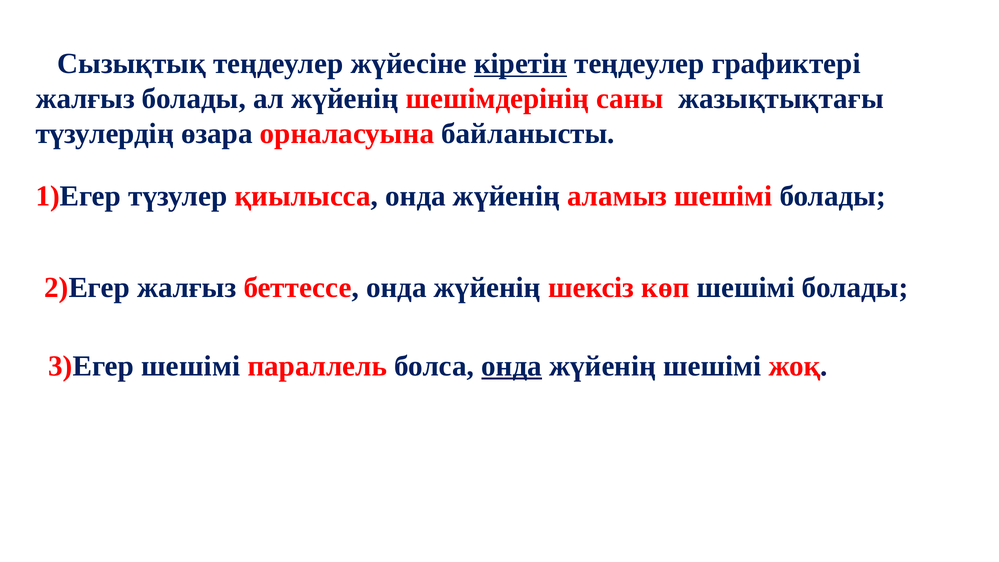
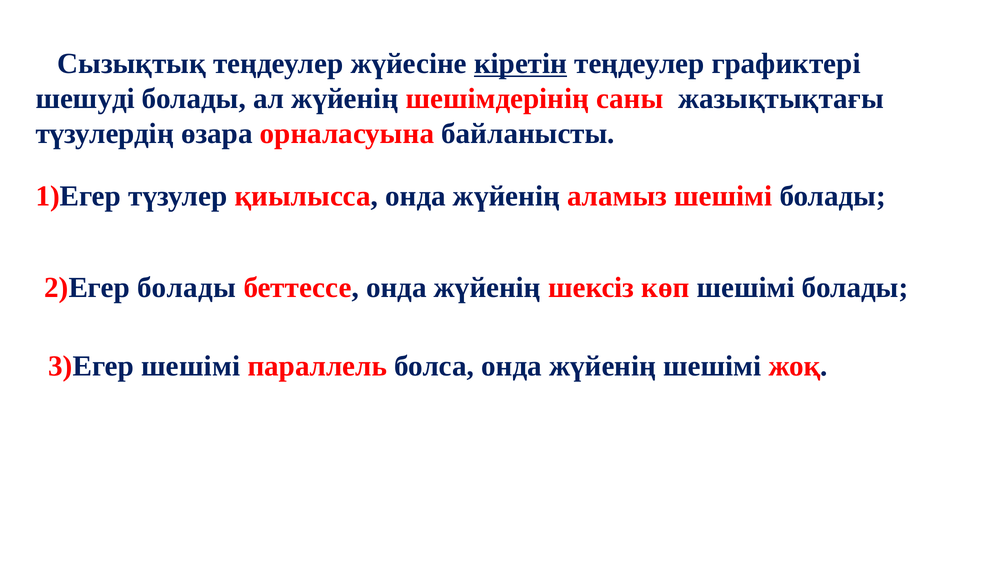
жалғыз: жалғыз -> шешуді (85, 99)
2)Егер жалғыз: жалғыз -> болады (187, 288)
онда underline: present -> none (512, 366)
